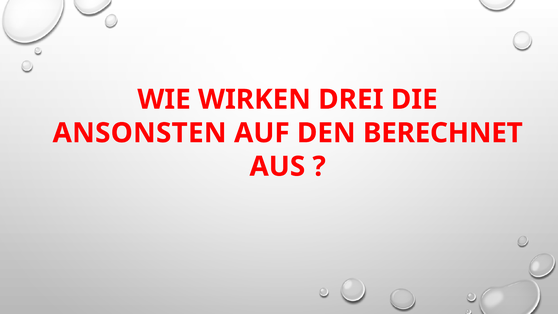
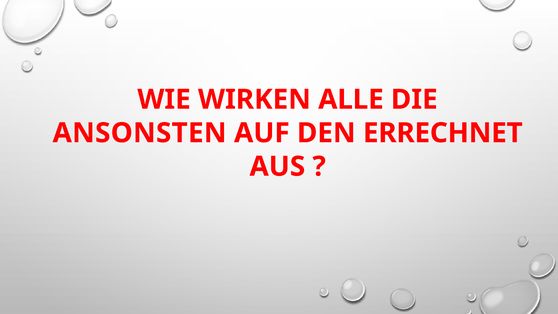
DREI: DREI -> ALLE (351, 99)
BERECHNET: BERECHNET -> ERRECHNET (443, 133)
